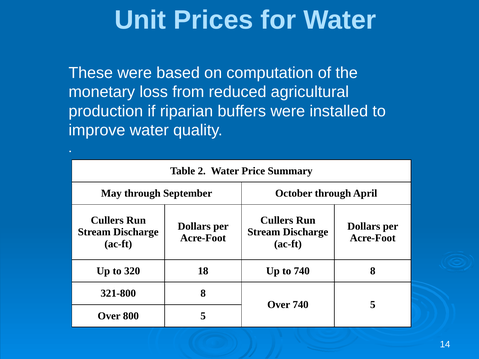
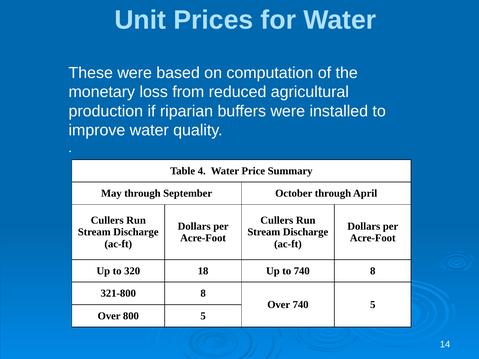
2: 2 -> 4 (202, 171)
